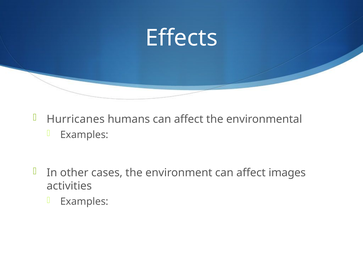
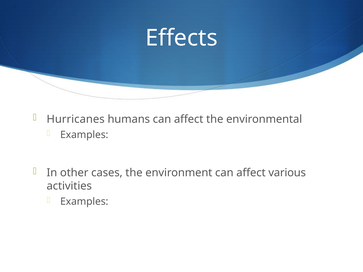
images: images -> various (287, 173)
